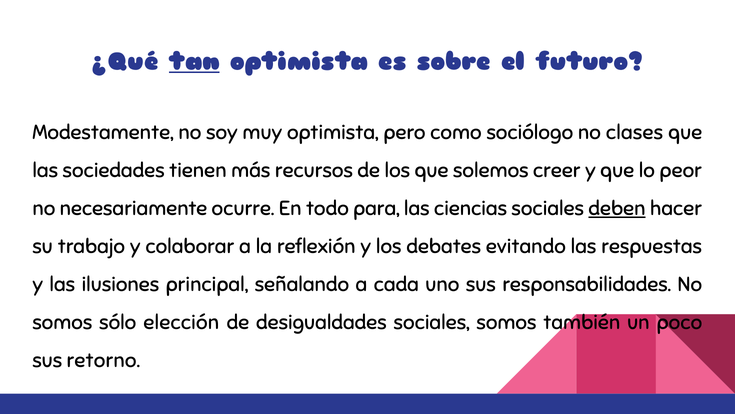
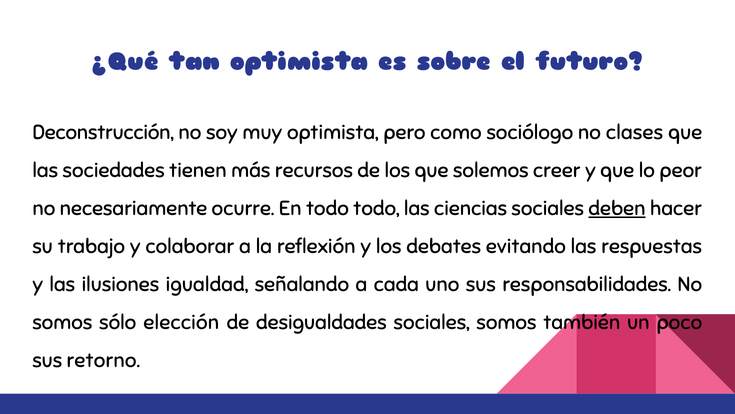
tan underline: present -> none (194, 62)
Modestamente: Modestamente -> Deconstrucción (103, 132)
todo para: para -> todo (376, 208)
principal: principal -> igualdad (207, 284)
